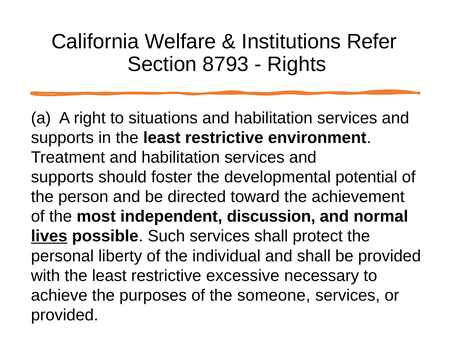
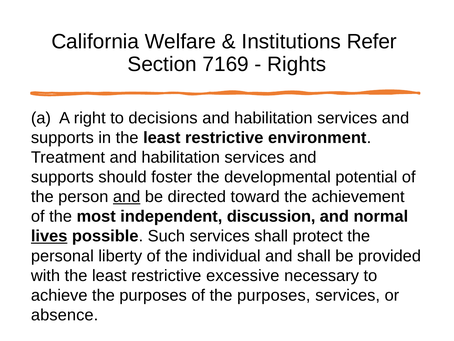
8793: 8793 -> 7169 (226, 64)
situations: situations -> decisions (163, 118)
and underline: none -> present (127, 197)
of the someone: someone -> purposes (274, 295)
provided: provided -> absence (65, 315)
